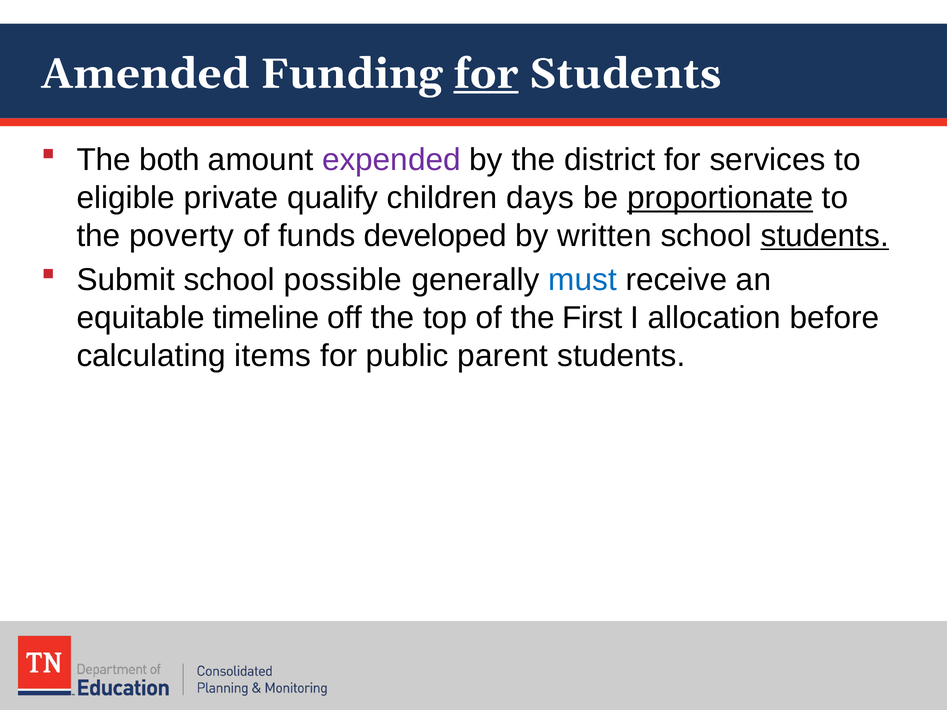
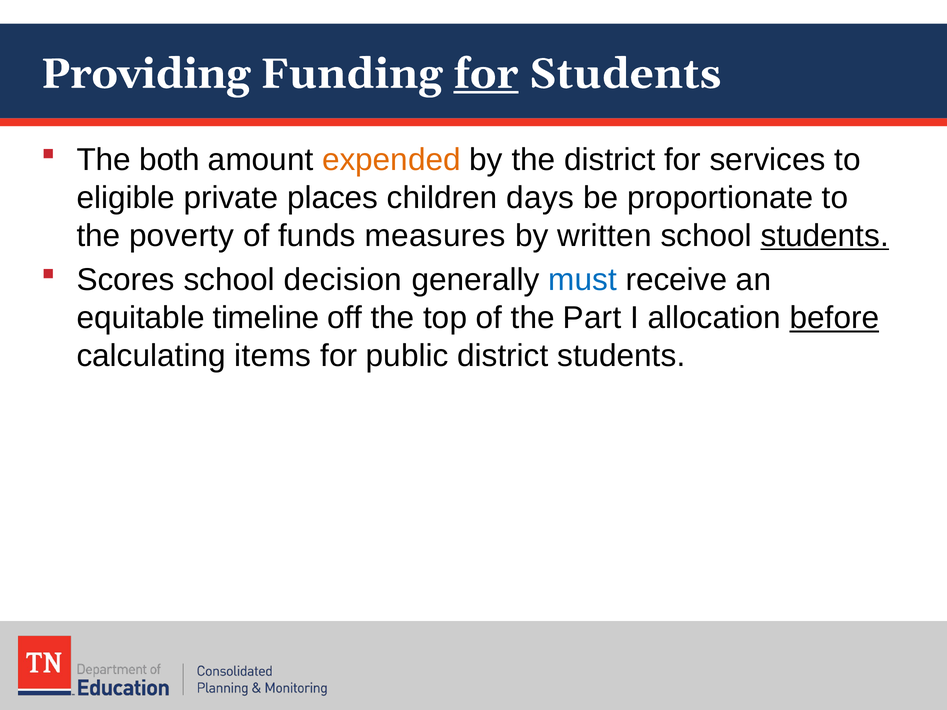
Amended: Amended -> Providing (146, 74)
expended colour: purple -> orange (391, 160)
qualify: qualify -> places (333, 198)
proportionate underline: present -> none (720, 198)
developed: developed -> measures (435, 236)
Submit: Submit -> Scores (126, 280)
possible: possible -> decision (343, 280)
First: First -> Part (592, 318)
before underline: none -> present (834, 318)
public parent: parent -> district (503, 356)
